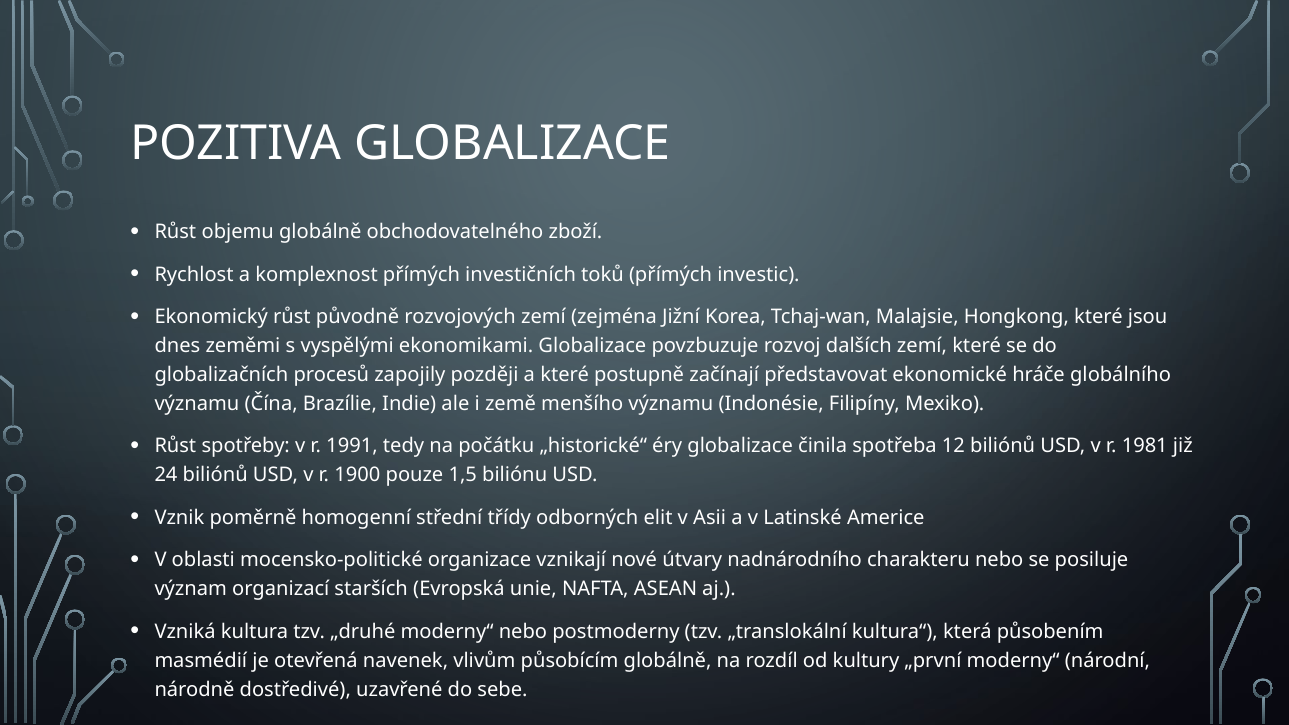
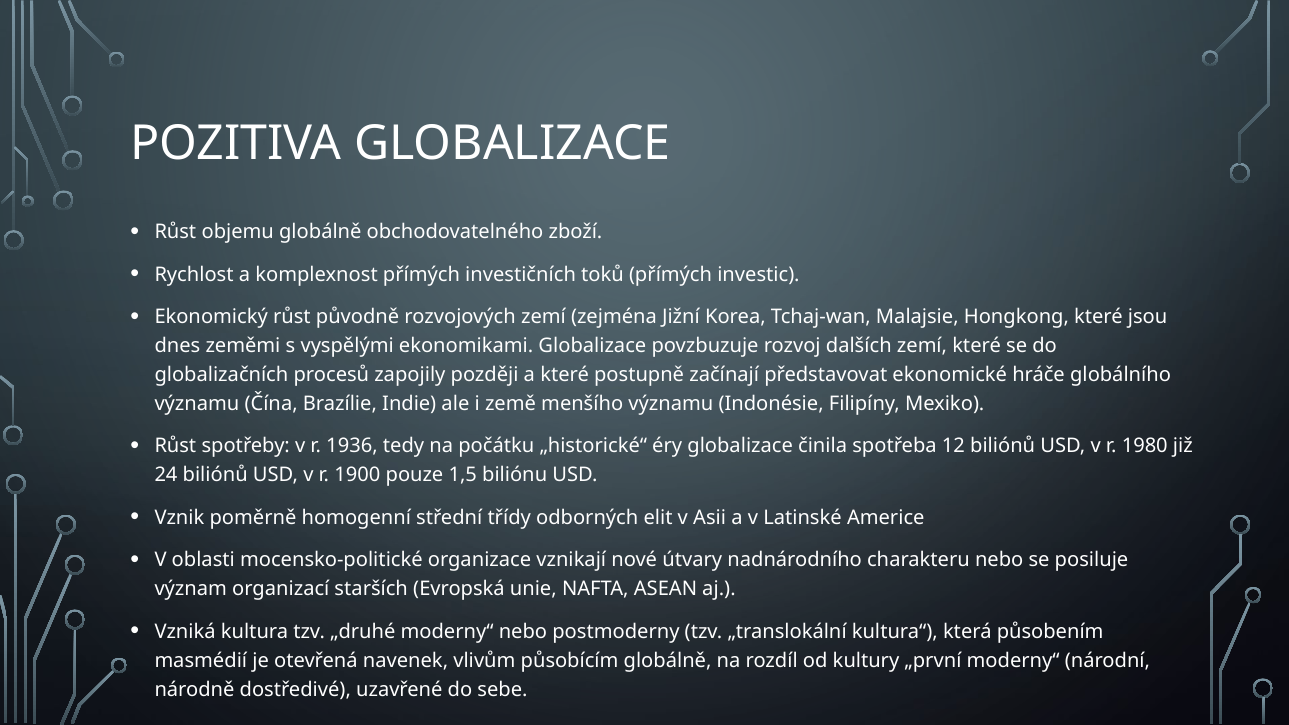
1991: 1991 -> 1936 (352, 446)
1981: 1981 -> 1980 (1145, 446)
